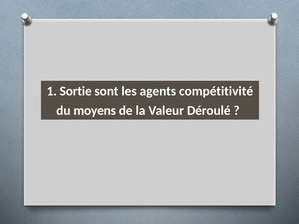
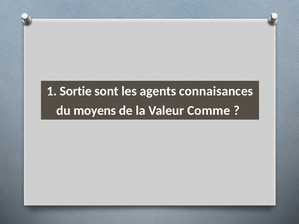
compétitivité: compétitivité -> connaisances (216, 91)
Déroulé: Déroulé -> Comme (209, 111)
